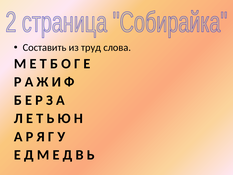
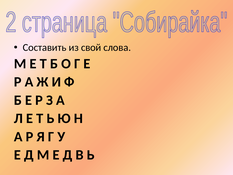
труд: труд -> свой (91, 47)
